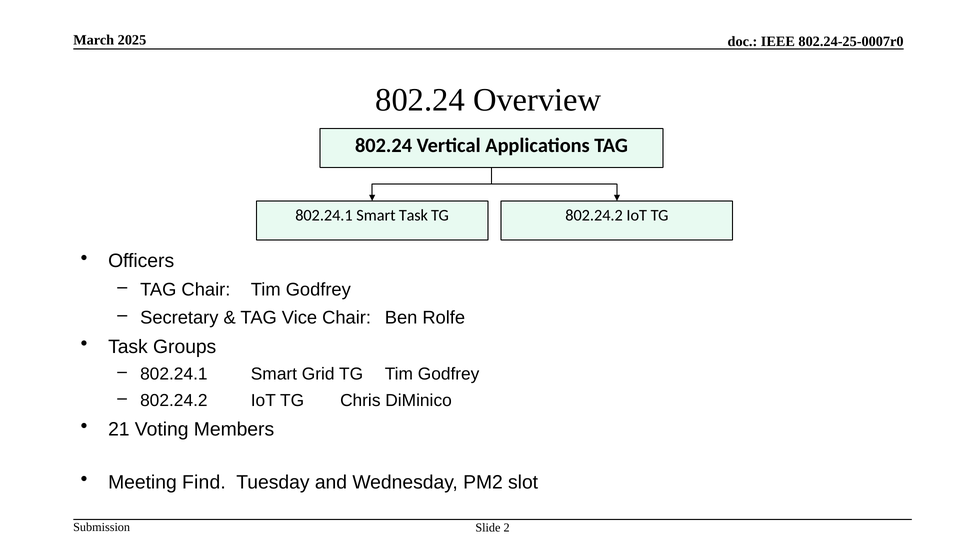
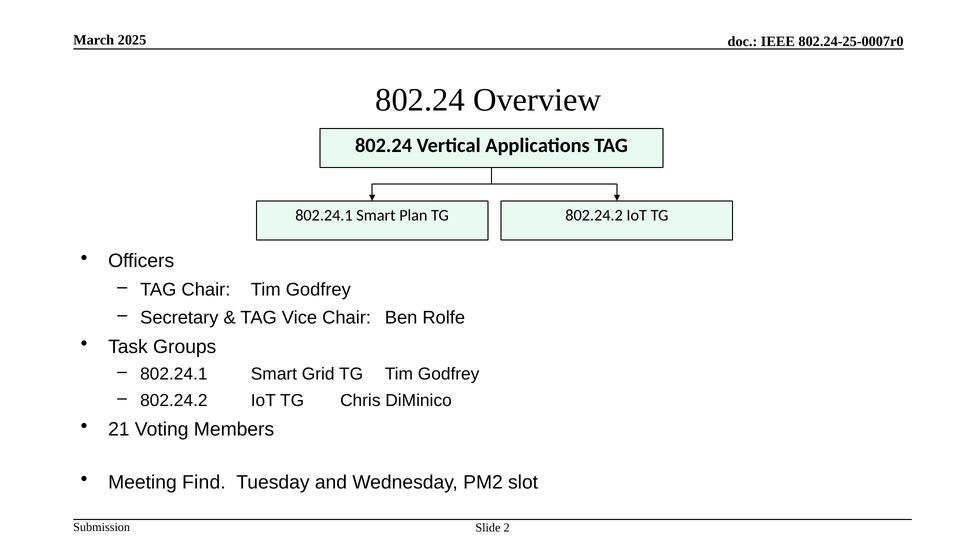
Smart Task: Task -> Plan (413, 215)
